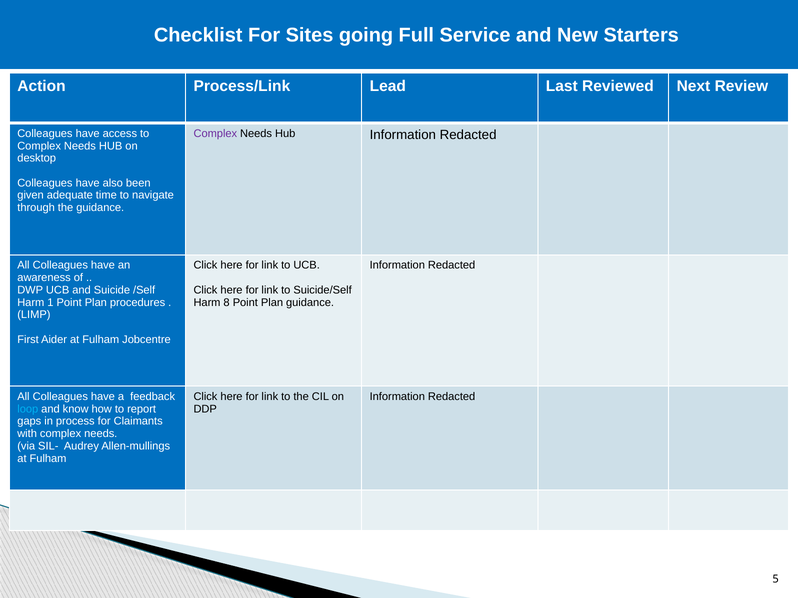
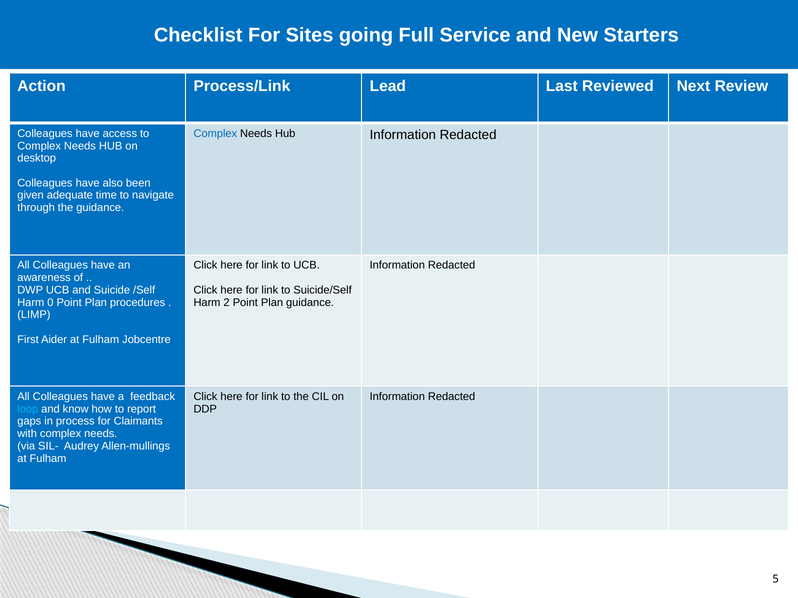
Complex colour: purple -> blue (215, 134)
1: 1 -> 0 (50, 303)
8: 8 -> 2 (227, 303)
